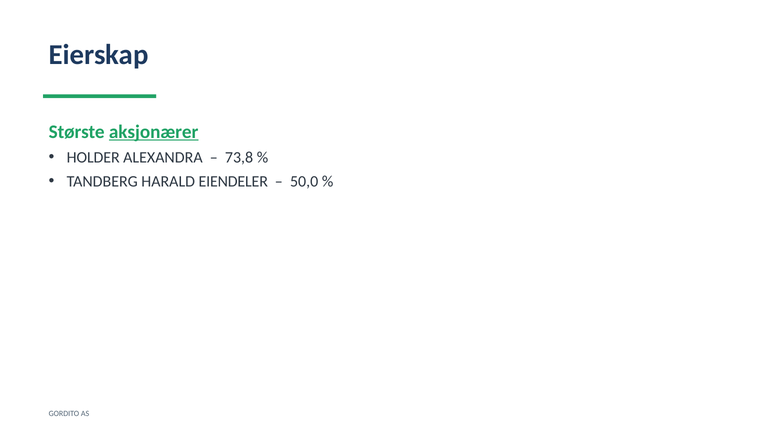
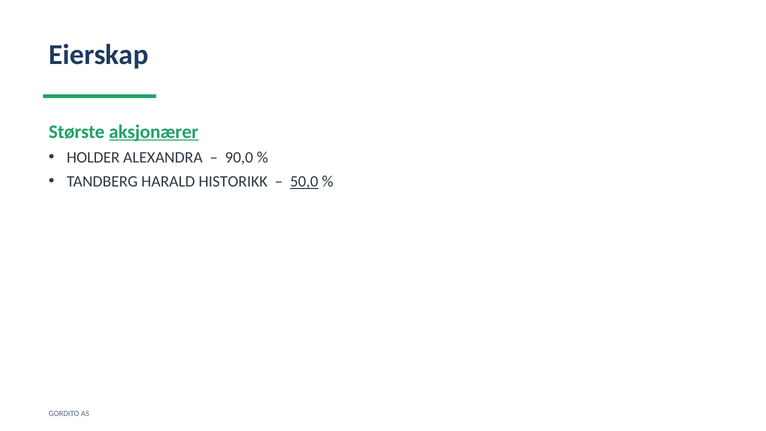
73,8: 73,8 -> 90,0 (239, 158)
EIENDELER: EIENDELER -> HISTORIKK (233, 181)
50,0 underline: none -> present (304, 181)
